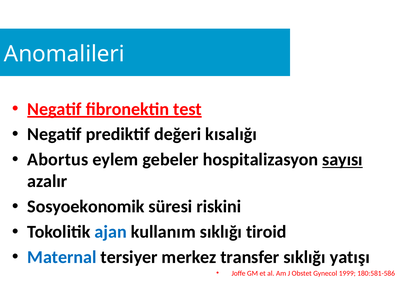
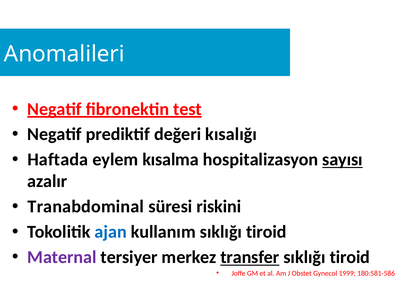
Abortus: Abortus -> Haftada (58, 160)
gebeler: gebeler -> kısalma (171, 160)
Sosyoekonomik: Sosyoekonomik -> Tranabdominal (86, 207)
Maternal colour: blue -> purple (62, 258)
transfer underline: none -> present (250, 258)
yatışı: yatışı -> tiroid (350, 258)
